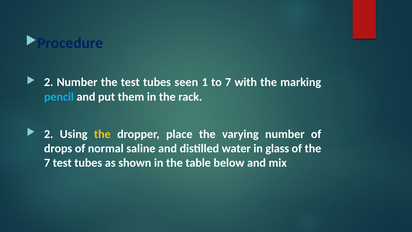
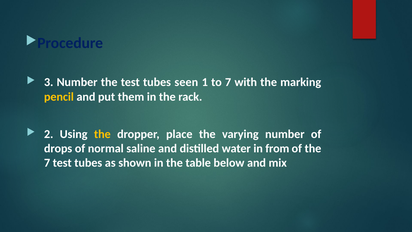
2: 2 -> 3 (49, 82)
pencil colour: light blue -> yellow (59, 97)
glass: glass -> from (277, 148)
